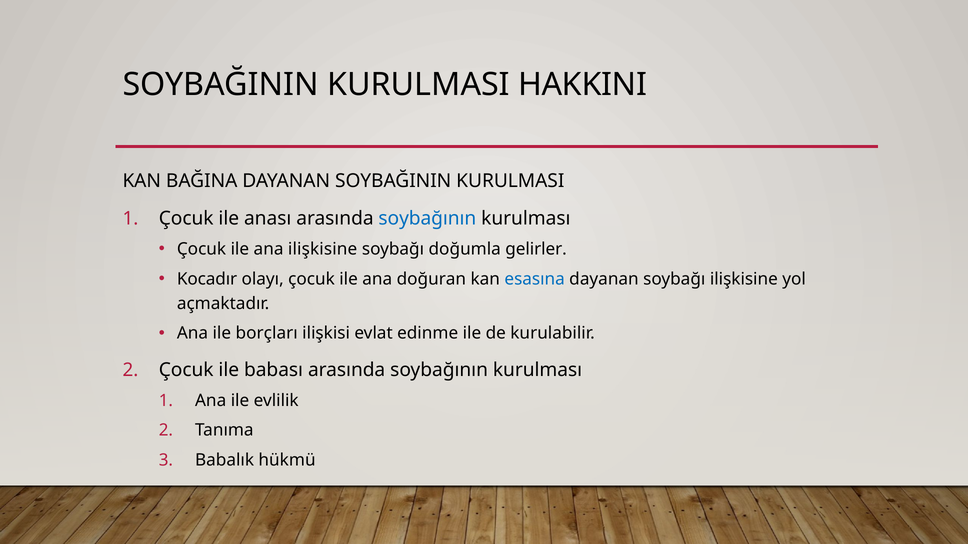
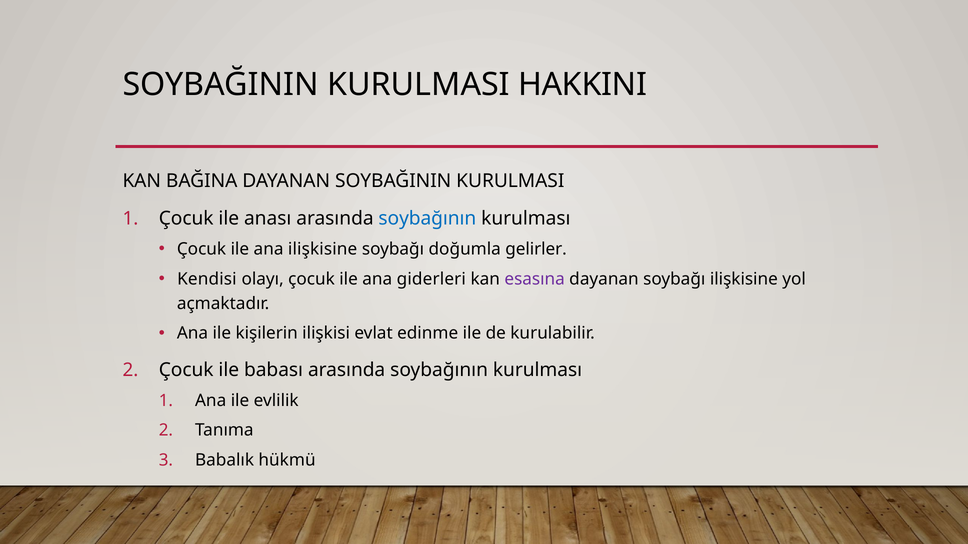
Kocadır: Kocadır -> Kendisi (207, 279)
doğuran: doğuran -> giderleri (431, 279)
esasına colour: blue -> purple (535, 279)
borçları: borçları -> kişilerin (267, 334)
